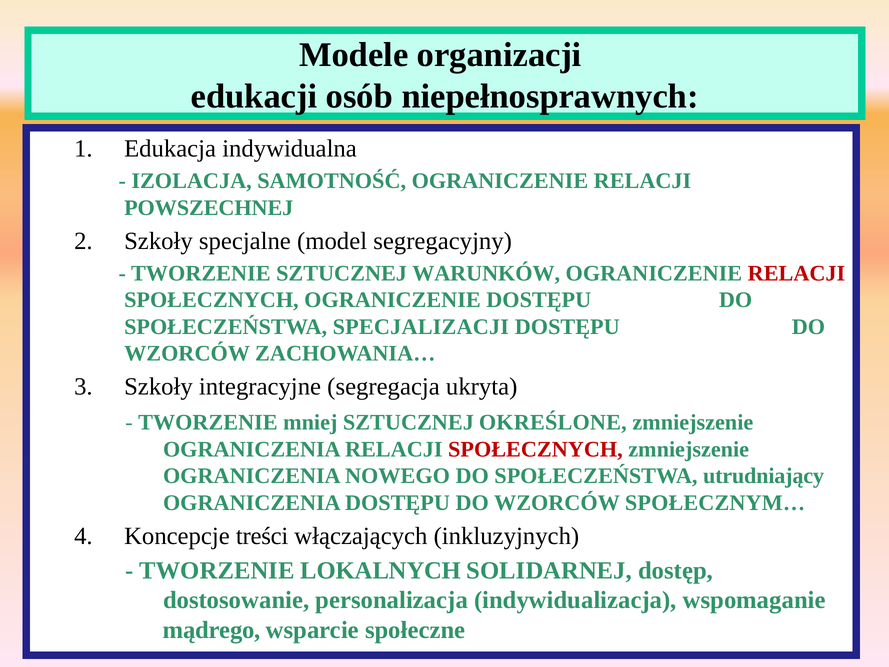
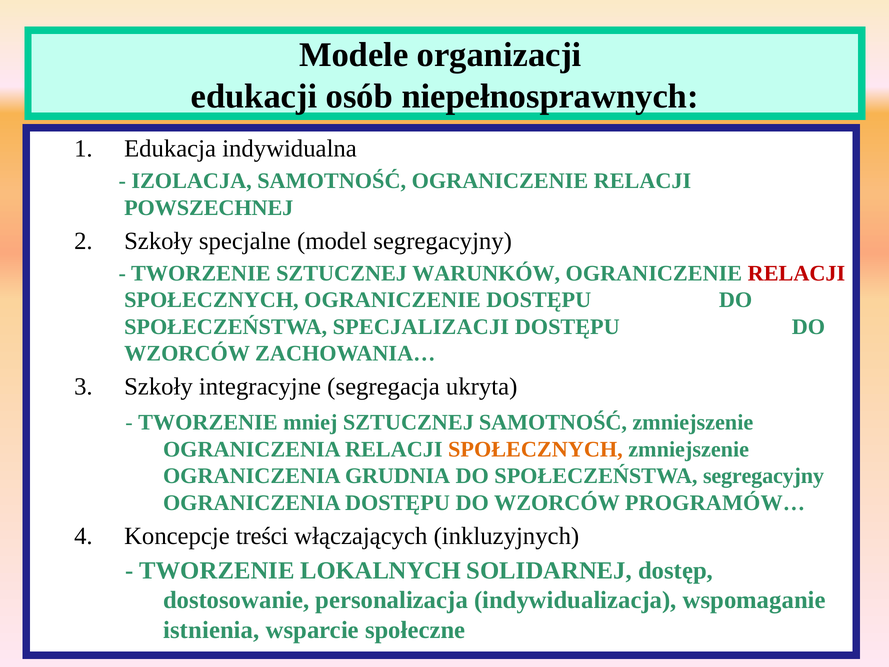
SZTUCZNEJ OKREŚLONE: OKREŚLONE -> SAMOTNOŚĆ (553, 422)
SPOŁECZNYCH colour: red -> orange (535, 449)
NOWEGO: NOWEGO -> GRUDNIA (398, 476)
SPOŁECZEŃSTWA utrudniający: utrudniający -> segregacyjny (764, 476)
SPOŁECZNYM…: SPOŁECZNYM… -> PROGRAMÓW… (715, 503)
mądrego: mądrego -> istnienia (211, 630)
